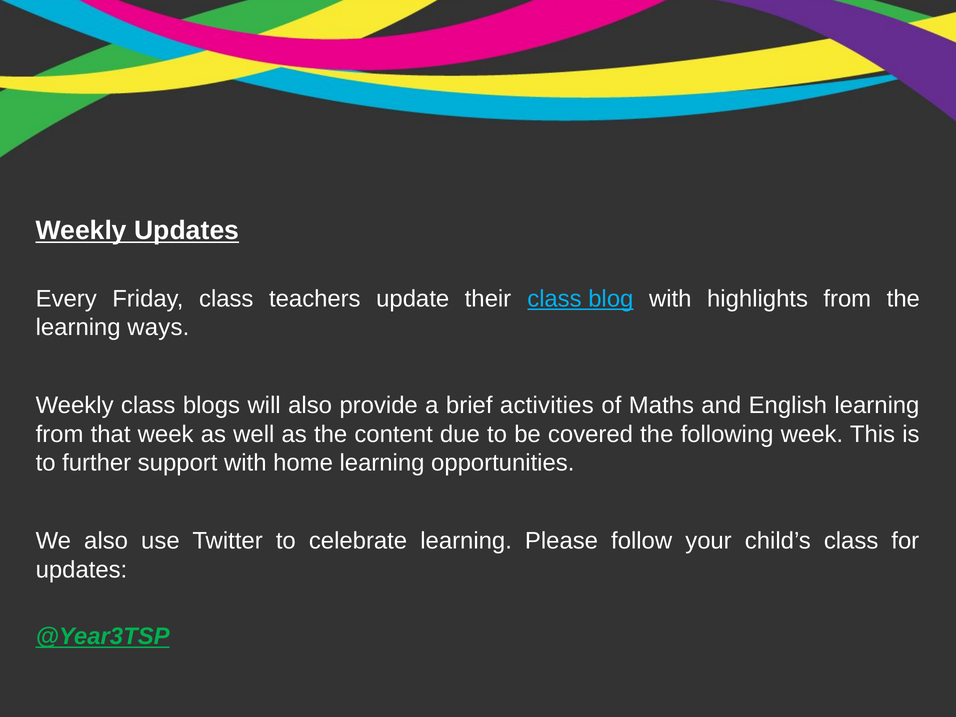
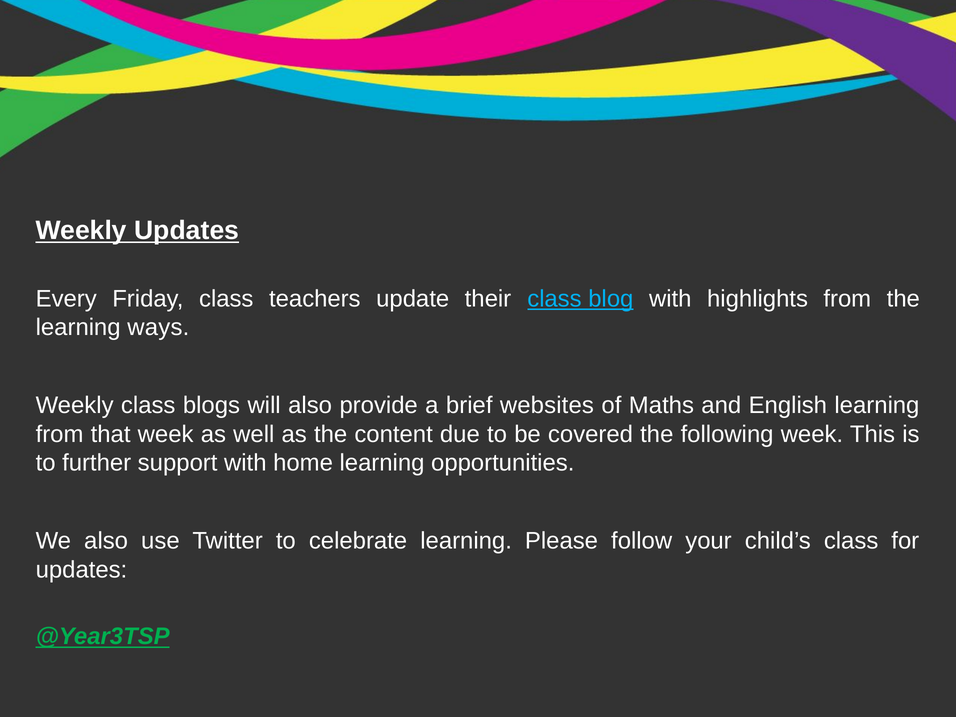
activities: activities -> websites (547, 406)
